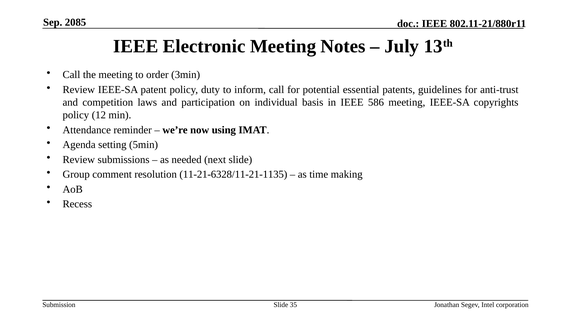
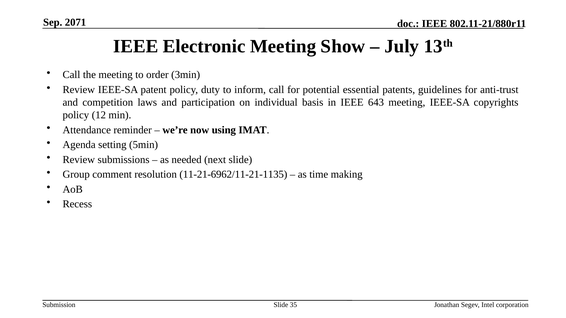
2085: 2085 -> 2071 (76, 23)
Notes: Notes -> Show (343, 46)
586: 586 -> 643 (376, 102)
11-21-6328/11-21-1135: 11-21-6328/11-21-1135 -> 11-21-6962/11-21-1135 (233, 175)
